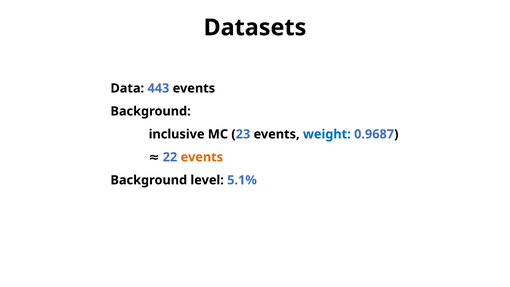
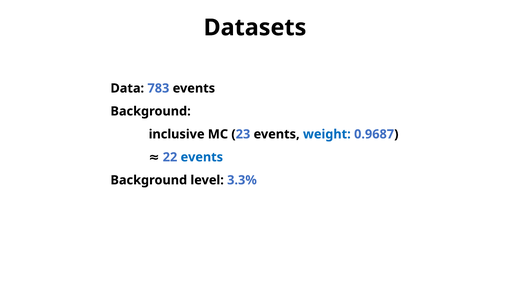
443: 443 -> 783 (158, 88)
events colour: orange -> blue (202, 157)
5.1%: 5.1% -> 3.3% (242, 180)
